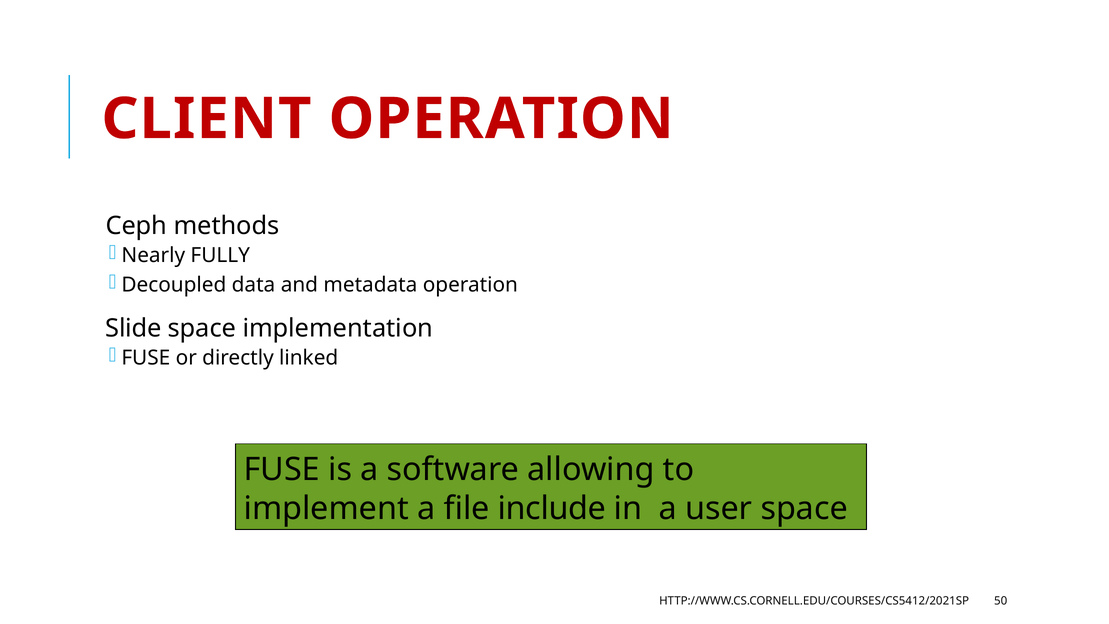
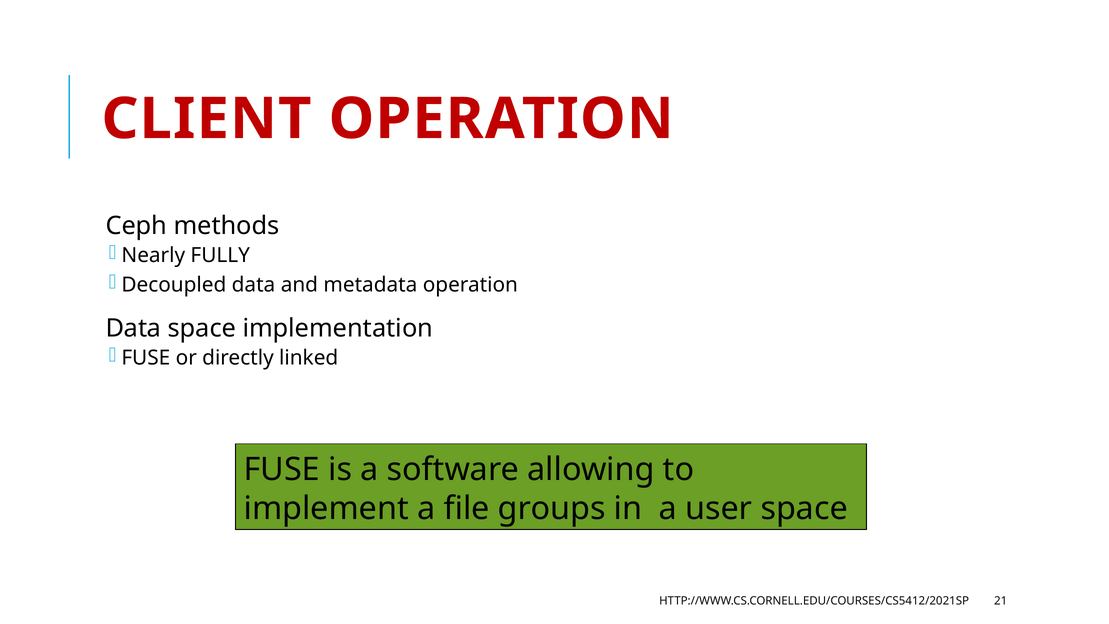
Slide: Slide -> Data (133, 328)
include: include -> groups (552, 508)
50: 50 -> 21 (1001, 601)
